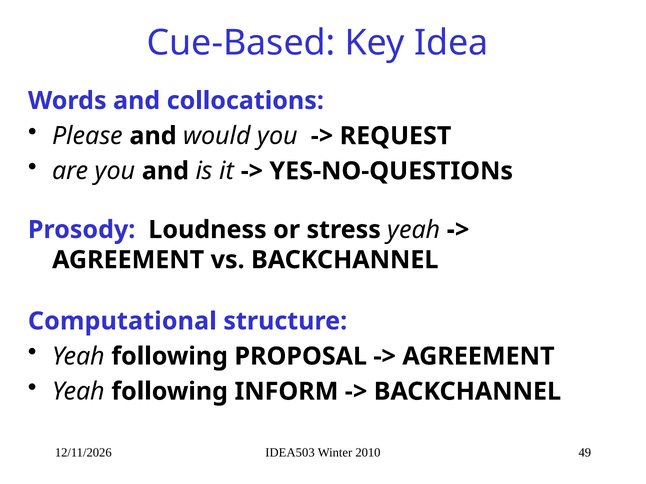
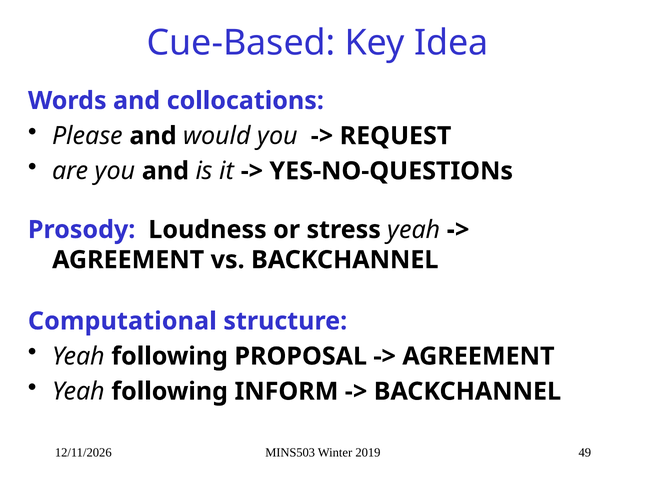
IDEA503: IDEA503 -> MINS503 (290, 453)
2010: 2010 -> 2019 (368, 453)
